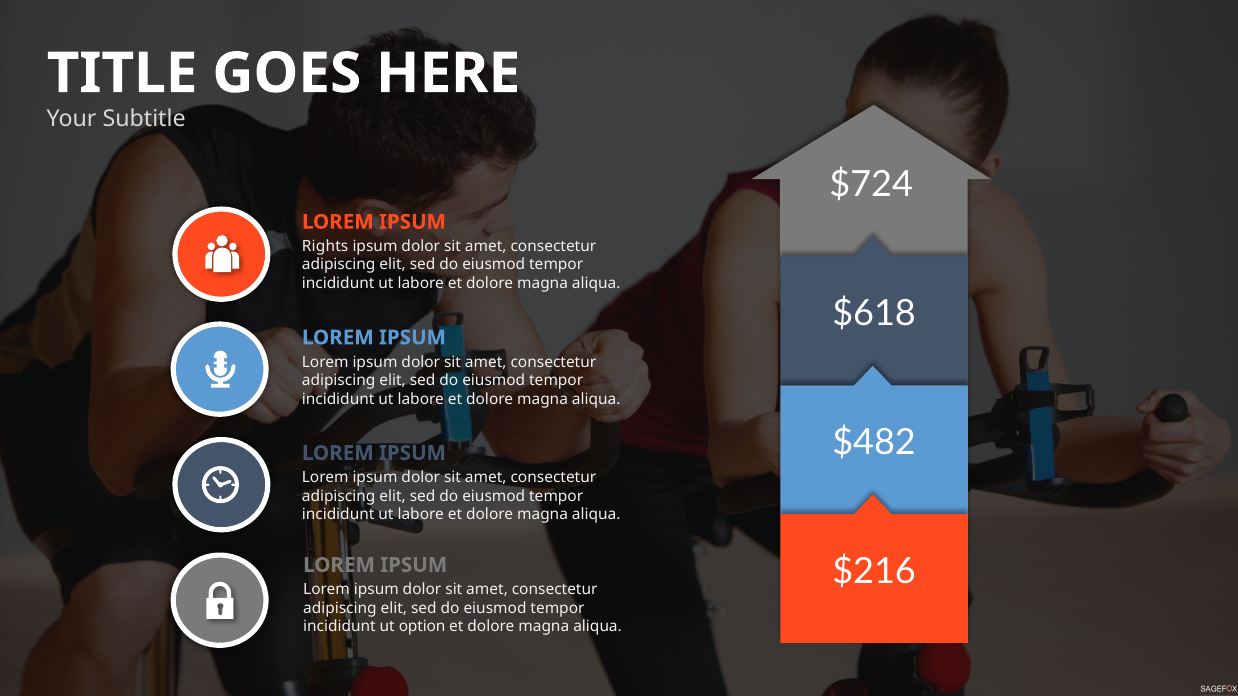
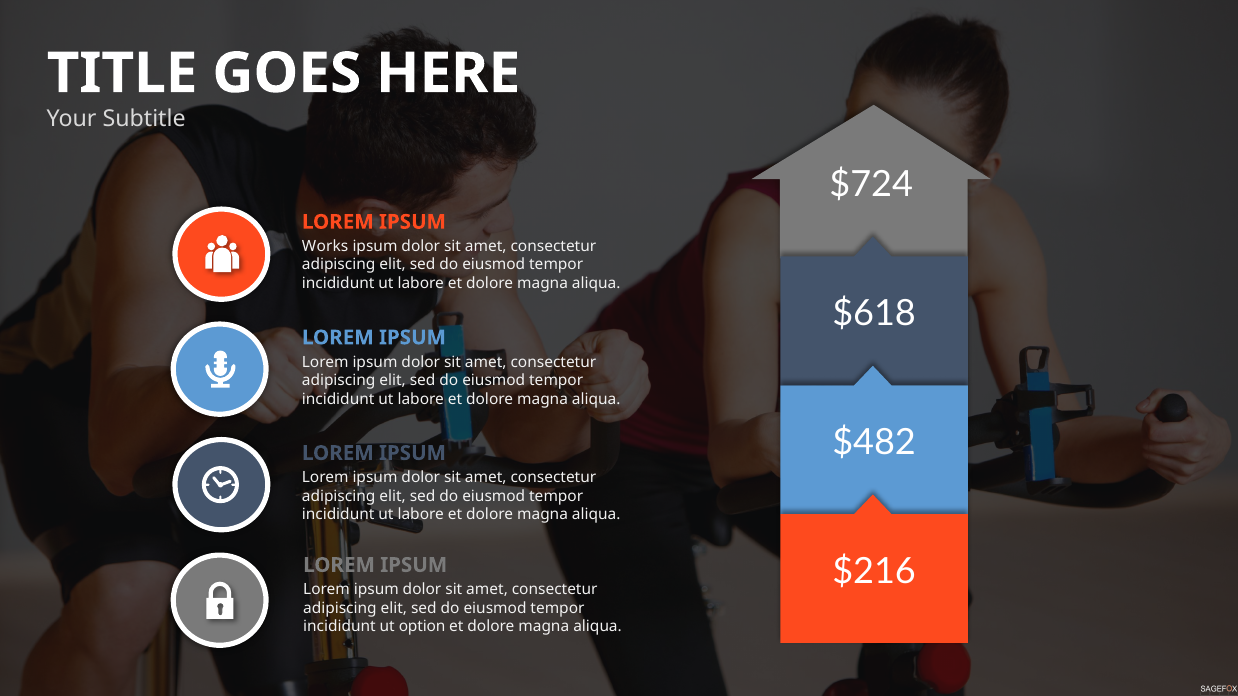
Rights: Rights -> Works (325, 246)
